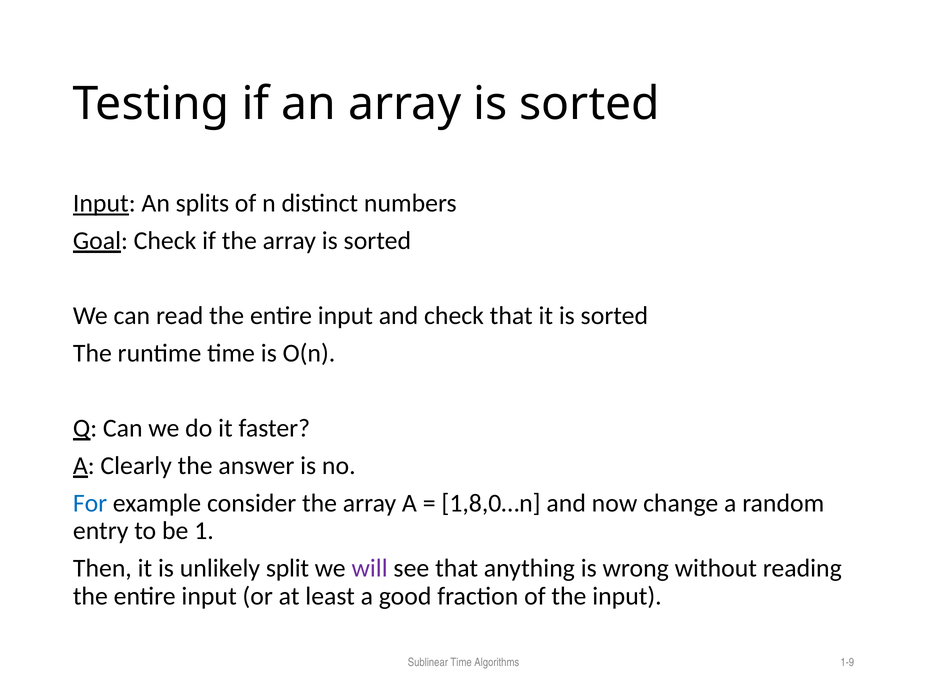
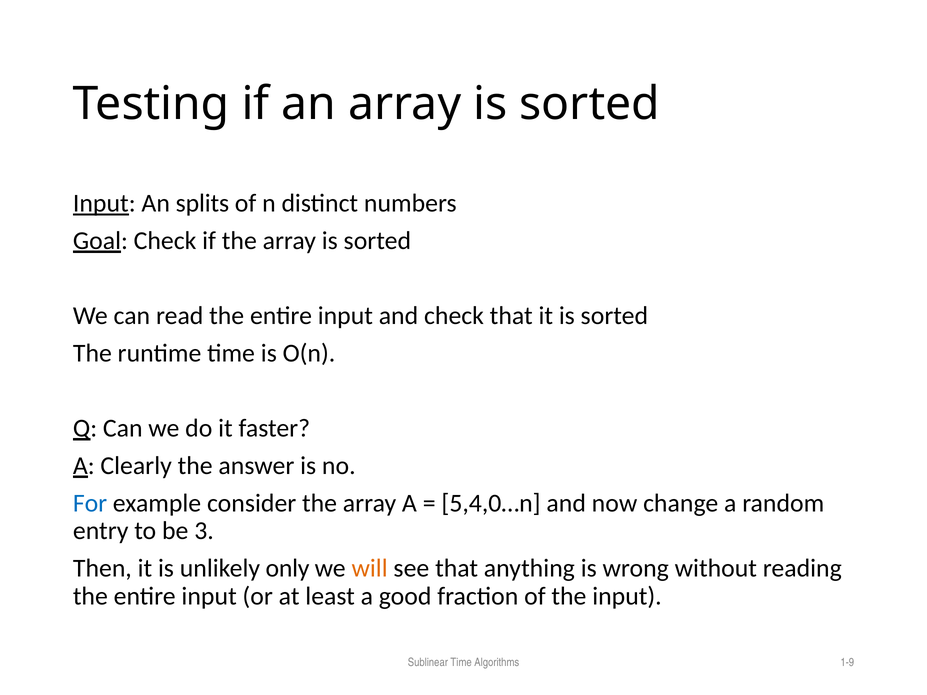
1,8,0…n: 1,8,0…n -> 5,4,0…n (491, 503)
1: 1 -> 3 (204, 531)
split: split -> only (288, 569)
will colour: purple -> orange (370, 569)
